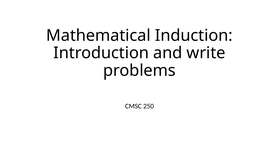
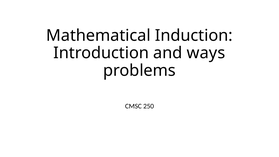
write: write -> ways (206, 53)
